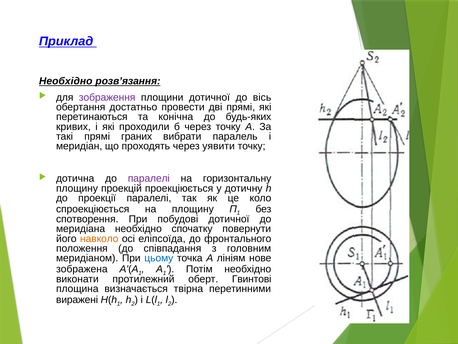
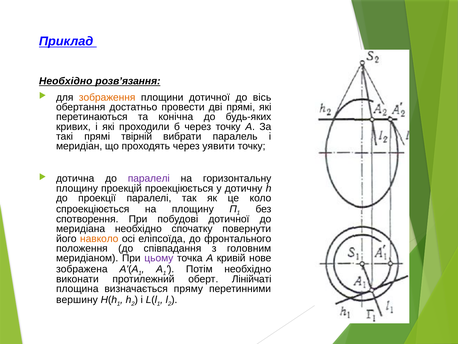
зображення colour: purple -> orange (107, 97)
граних: граних -> твірній (137, 136)
цьому colour: blue -> purple (159, 258)
лініям: лініям -> кривій (231, 258)
Гвинтові: Гвинтові -> Лінійчаті (252, 279)
твірна: твірна -> пряму (188, 289)
виражені: виражені -> вершину (77, 299)
